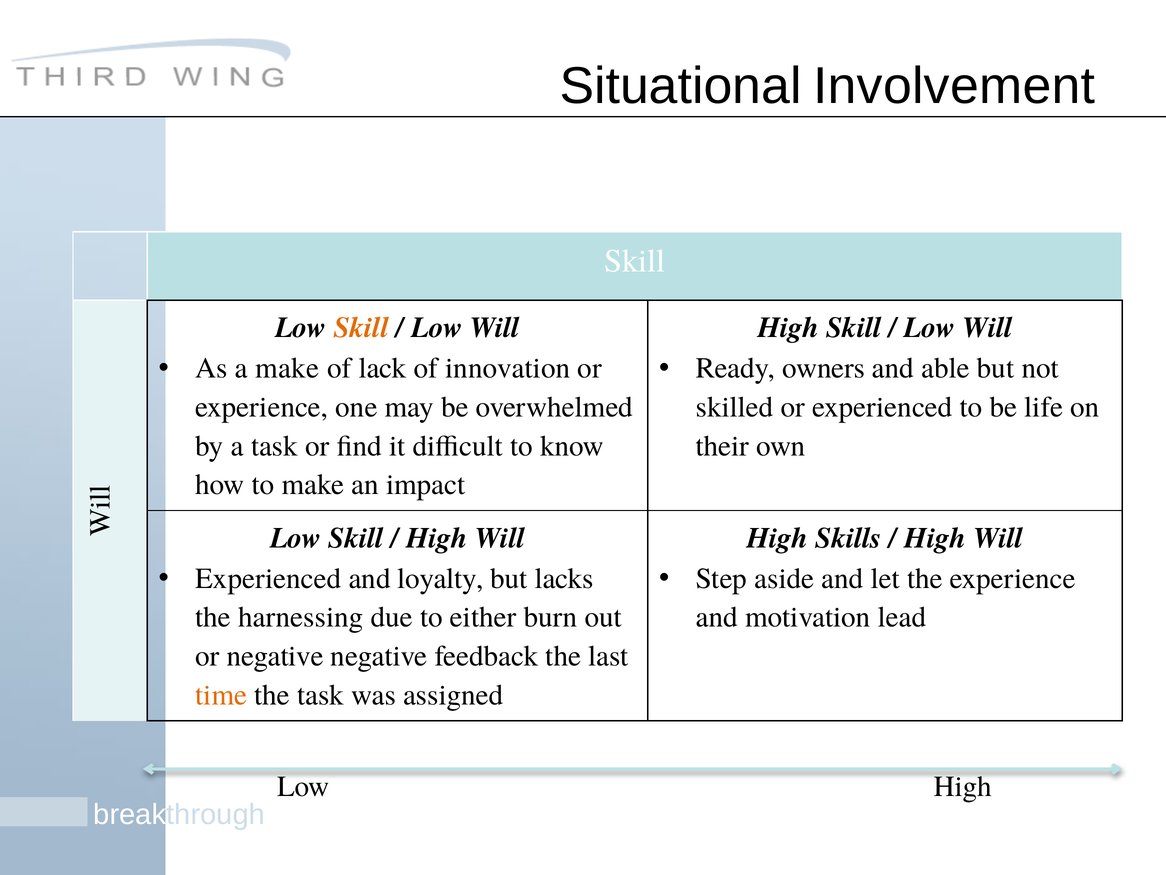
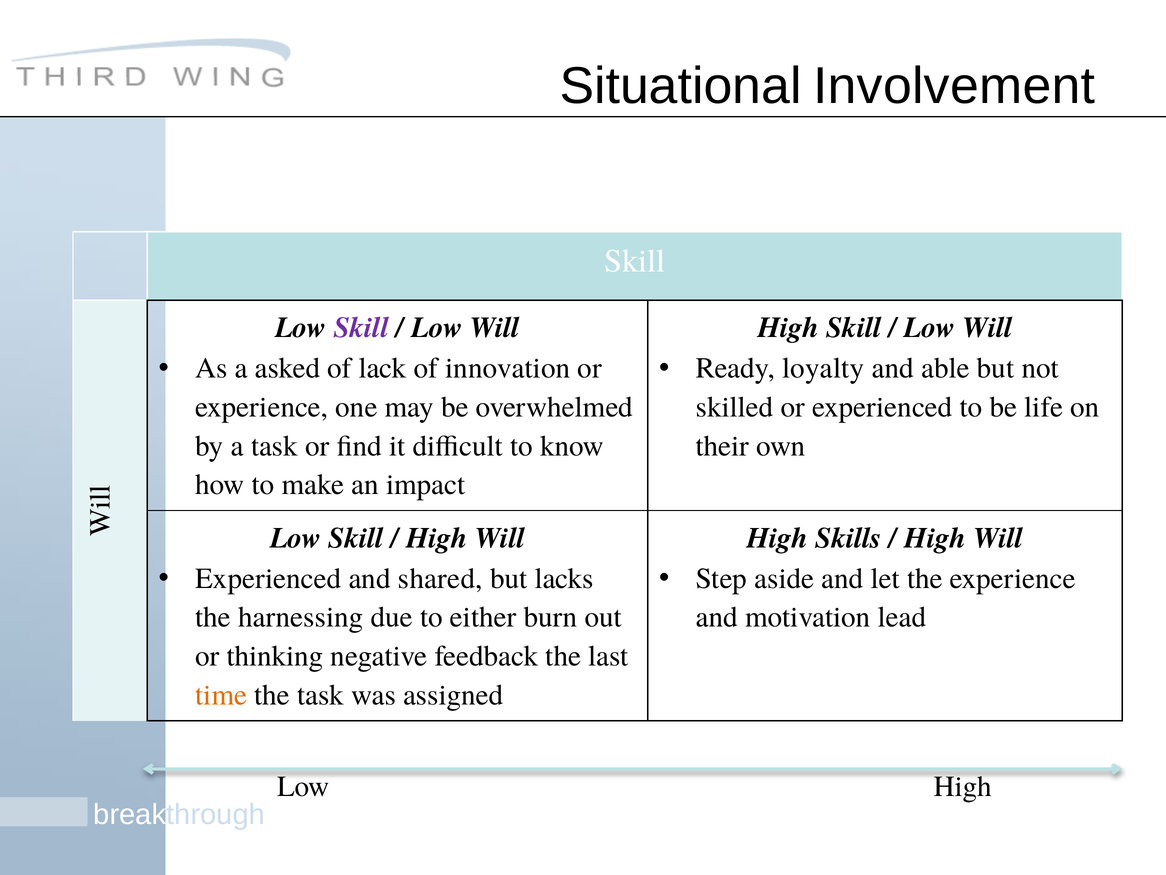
Skill colour: orange -> purple (361, 328)
a make: make -> asked (288, 368)
owners: owners -> loyalty (823, 368)
loyalty: loyalty -> shared (440, 578)
or negative: negative -> thinking (275, 656)
